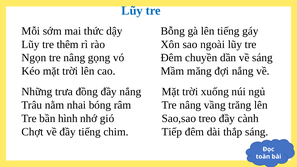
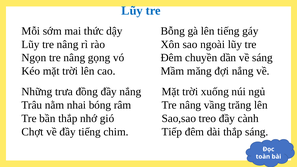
Lũy tre thêm: thêm -> nâng (68, 44)
bần hình: hình -> thắp (68, 118)
